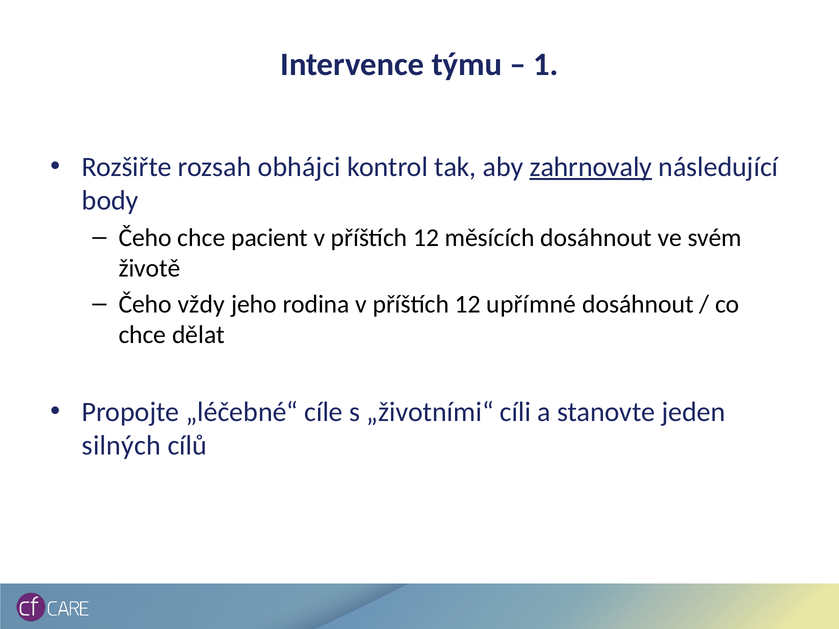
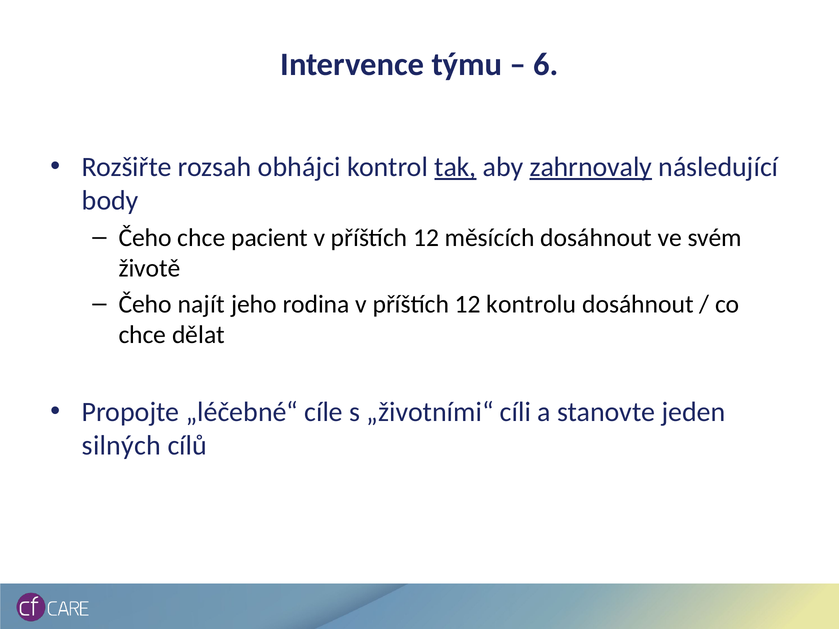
1: 1 -> 6 (546, 65)
tak underline: none -> present (455, 167)
vždy: vždy -> najít (201, 304)
upřímné: upřímné -> kontrolu (531, 304)
